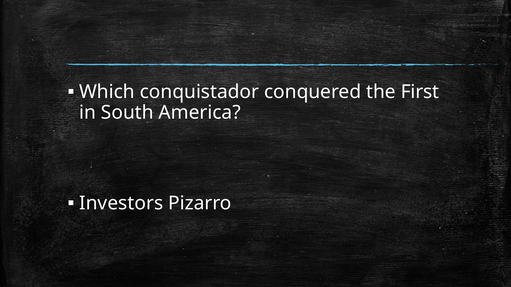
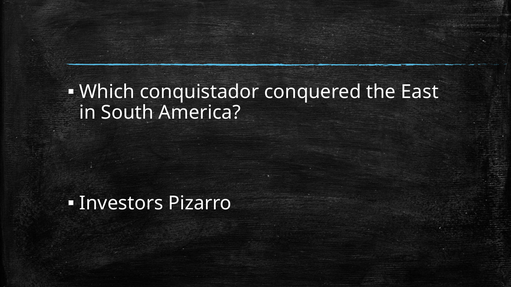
First: First -> East (420, 92)
